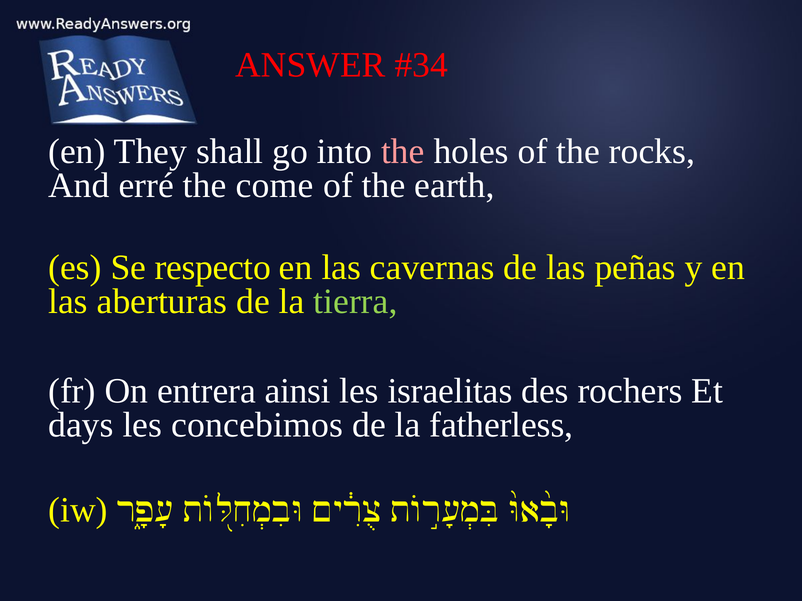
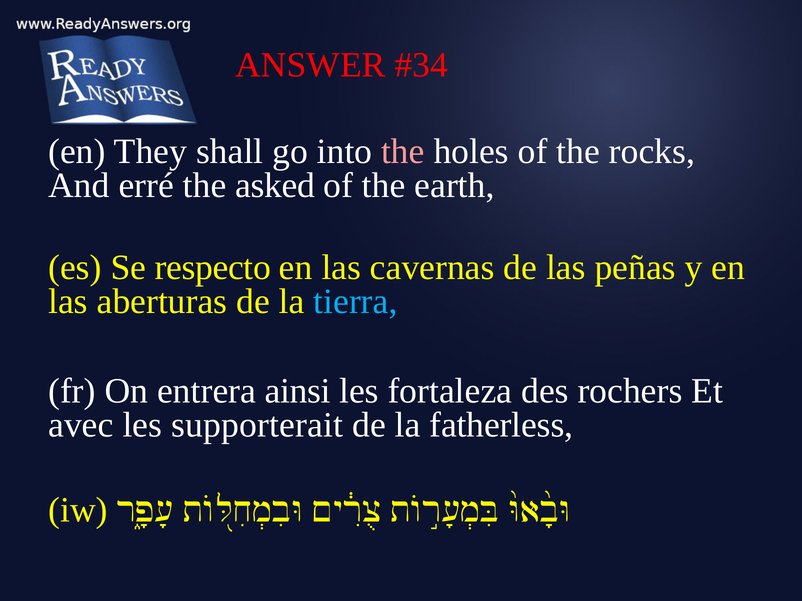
come: come -> asked (275, 186)
tierra colour: light green -> light blue (355, 302)
israelitas: israelitas -> fortaleza (450, 391)
days: days -> avec (81, 426)
concebimos: concebimos -> supporterait (257, 426)
